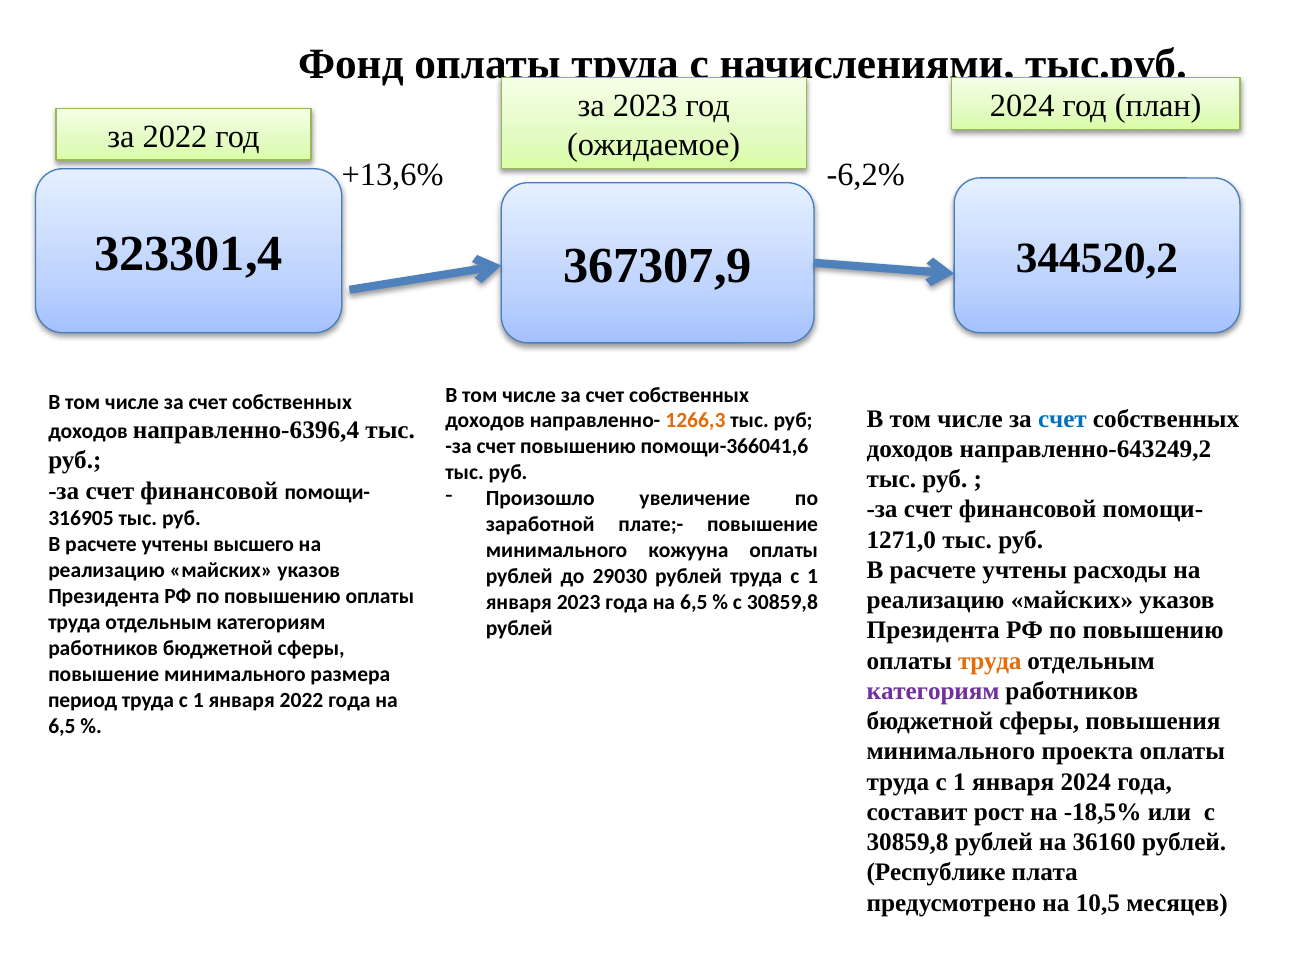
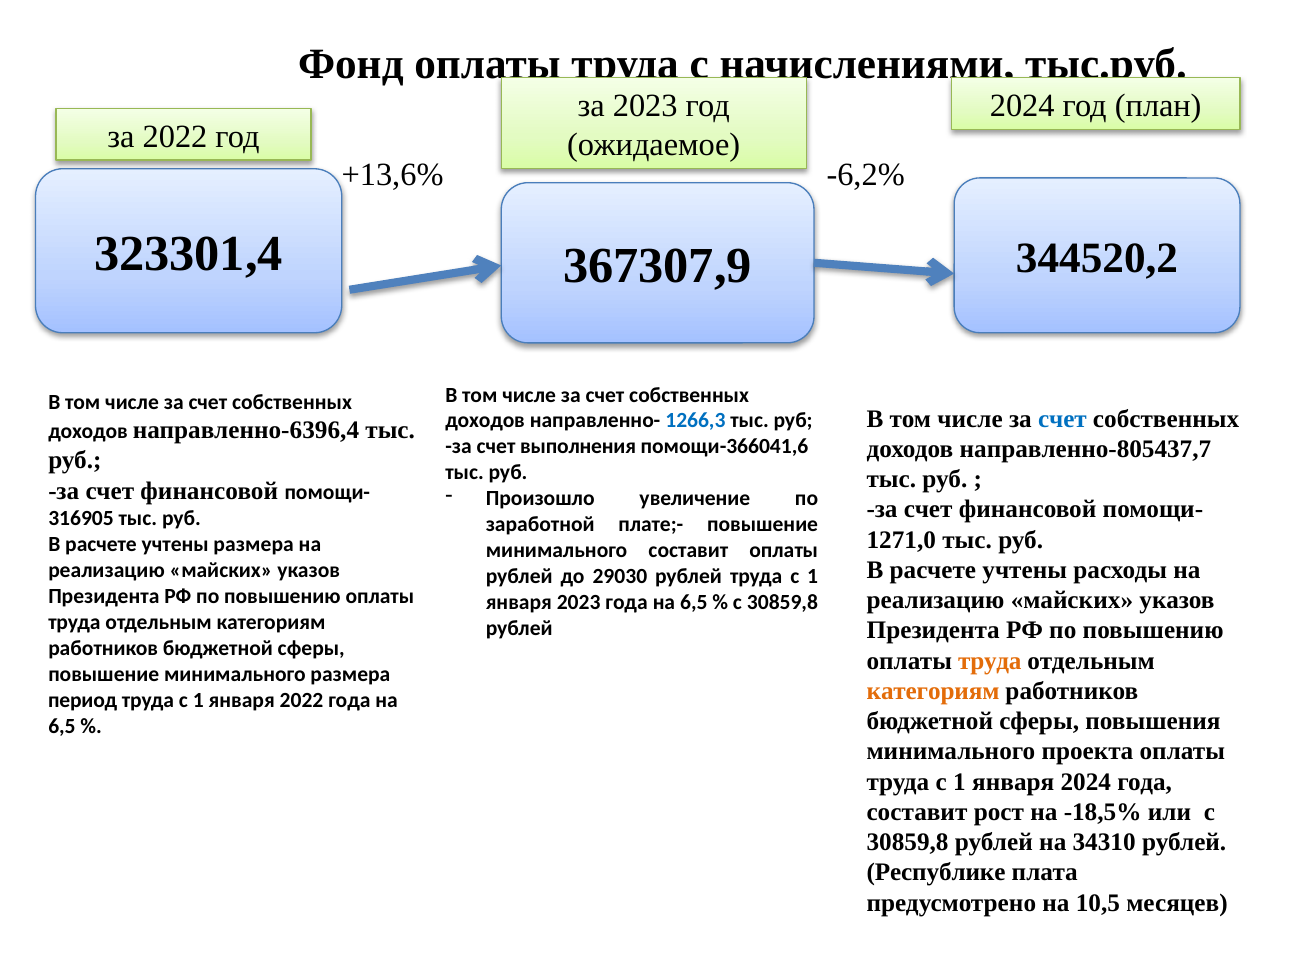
1266,3 colour: orange -> blue (695, 421)
направленно-643249,2: направленно-643249,2 -> направленно-805437,7 (1085, 449)
счет повышению: повышению -> выполнения (578, 447)
учтены высшего: высшего -> размера (254, 545)
минимального кожууна: кожууна -> составит (688, 550)
категориям colour: purple -> orange (933, 691)
36160: 36160 -> 34310 (1104, 842)
